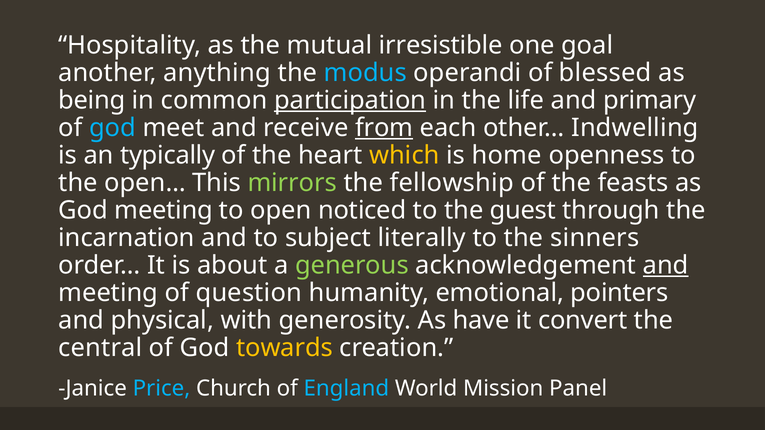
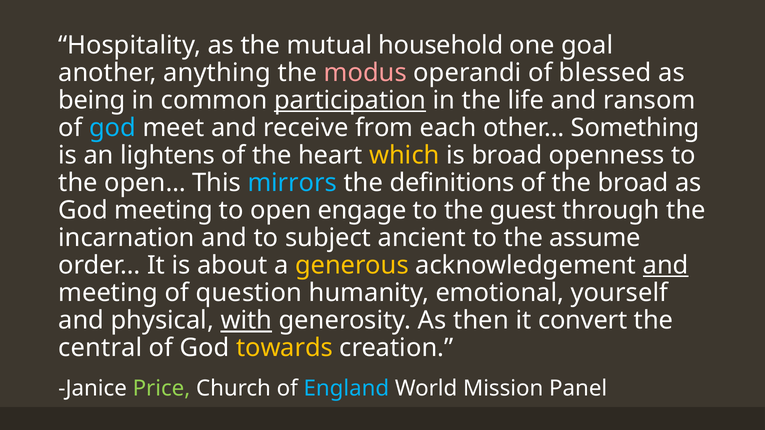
irresistible: irresistible -> household (441, 45)
modus colour: light blue -> pink (365, 73)
primary: primary -> ransom (649, 100)
from underline: present -> none (384, 128)
Indwelling: Indwelling -> Something (635, 128)
typically: typically -> lightens (168, 155)
is home: home -> broad (507, 155)
mirrors colour: light green -> light blue (292, 183)
fellowship: fellowship -> definitions (452, 183)
the feasts: feasts -> broad (633, 183)
noticed: noticed -> engage (362, 211)
literally: literally -> ancient (422, 238)
sinners: sinners -> assume (595, 238)
generous colour: light green -> yellow (352, 266)
pointers: pointers -> yourself (619, 293)
with underline: none -> present (246, 321)
have: have -> then (481, 321)
Price colour: light blue -> light green (161, 389)
